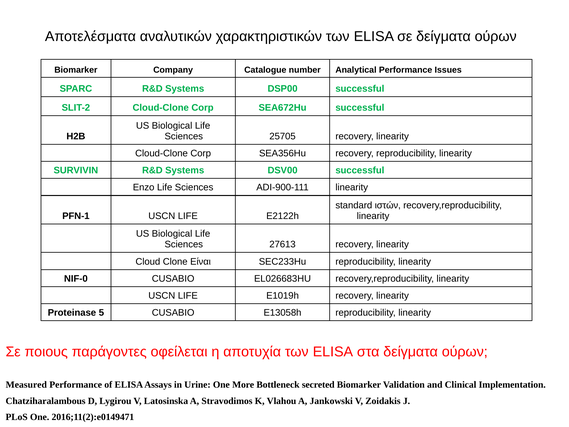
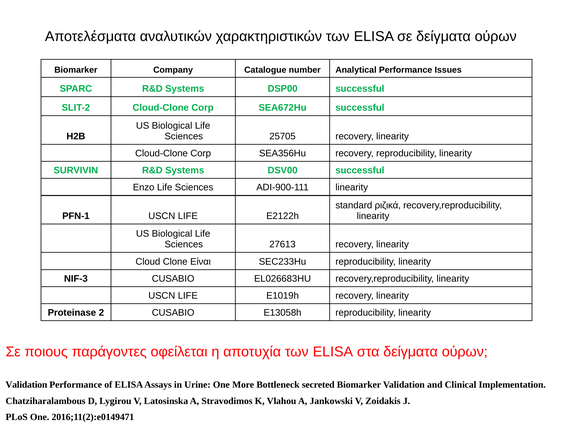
ιστών: ιστών -> ριζικά (388, 205)
NIF-0: NIF-0 -> NIF-3 (76, 278)
5: 5 -> 2 (101, 313)
Measured: Measured -> Validation (26, 385)
